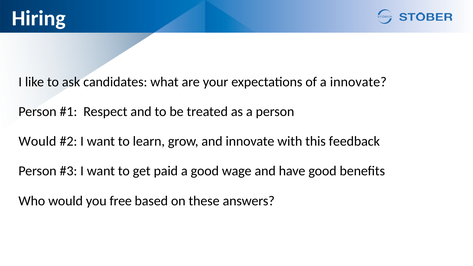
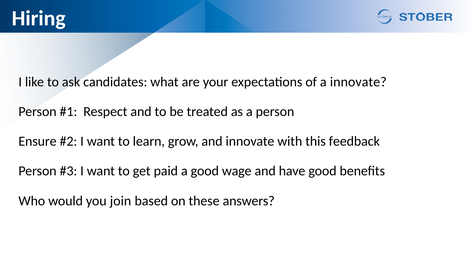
Would: Would -> Ensure (38, 141)
free: free -> join (121, 201)
